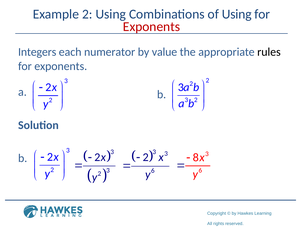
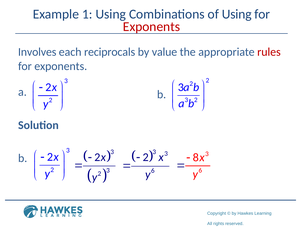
Example 2: 2 -> 1 (87, 14)
Integers: Integers -> Involves (37, 52)
numerator: numerator -> reciprocals (110, 52)
rules colour: black -> red (269, 52)
